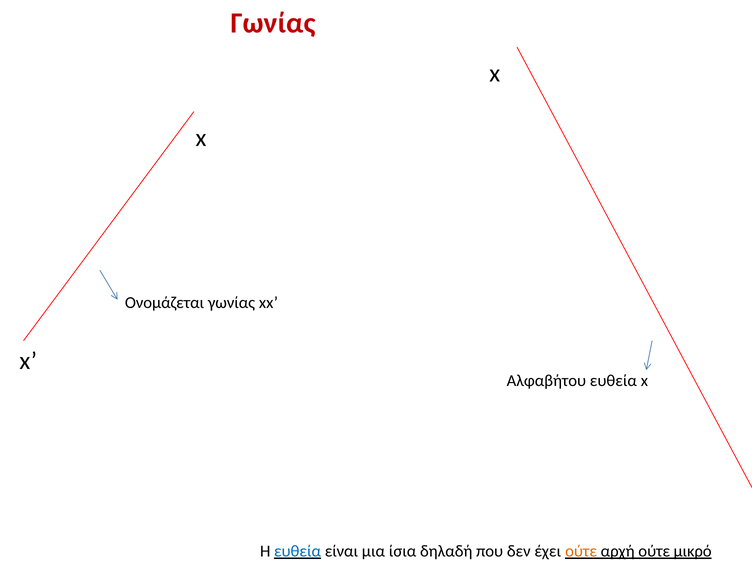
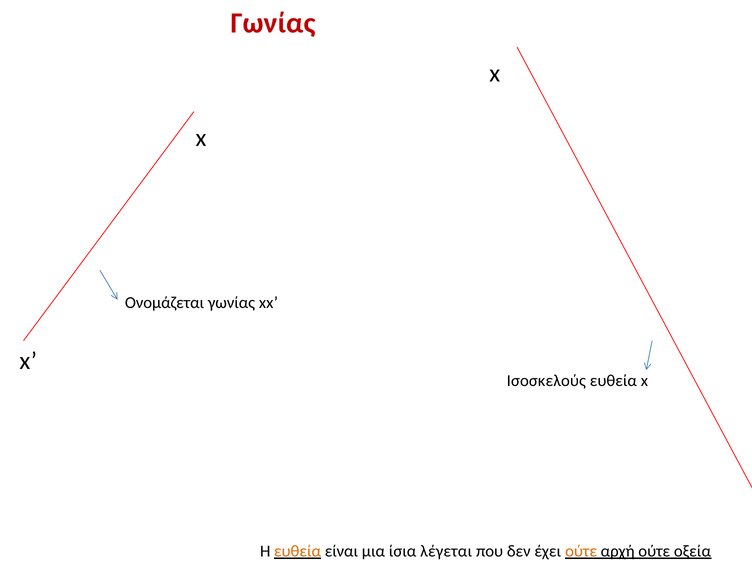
Αλφαβήτου: Αλφαβήτου -> Ισοσκελούς (546, 381)
ευθεία colour: blue -> orange (298, 551)
δηλαδή: δηλαδή -> λέγεται (446, 551)
μικρό: μικρό -> οξεία (692, 551)
